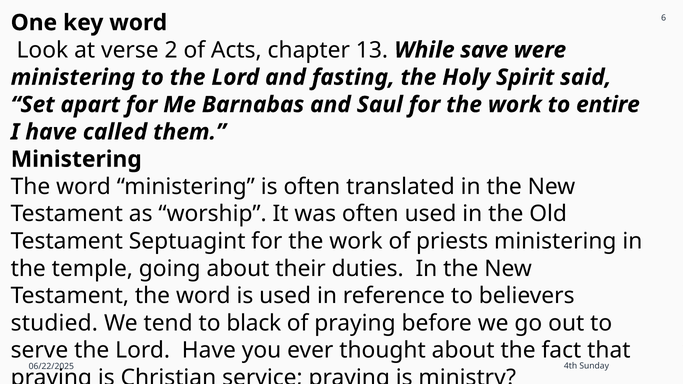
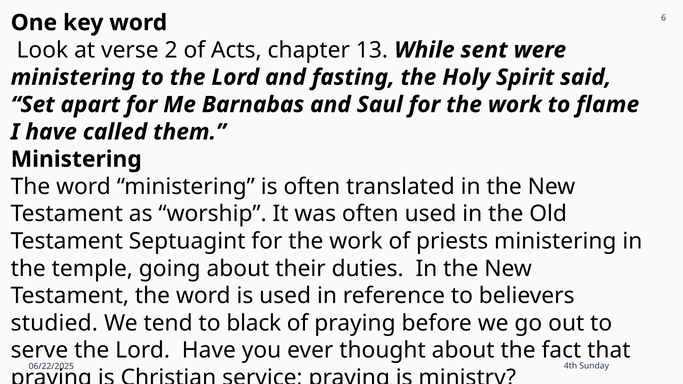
save: save -> sent (484, 50)
entire: entire -> flame (608, 105)
